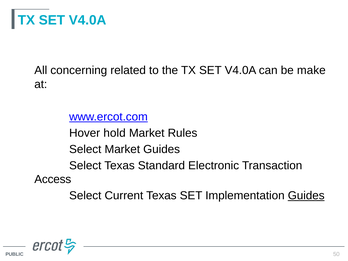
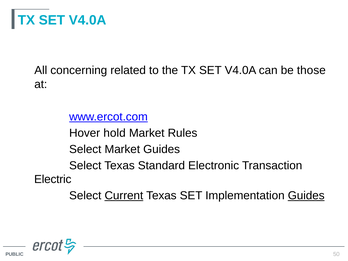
make: make -> those (311, 70)
Access: Access -> Electric (53, 179)
Current underline: none -> present (124, 196)
